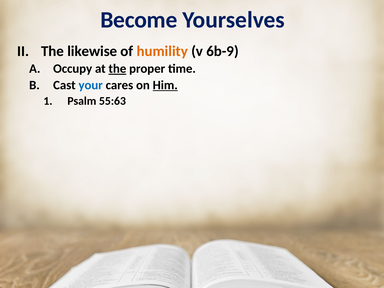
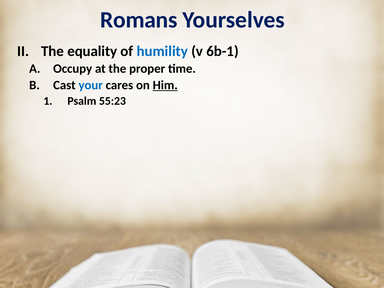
Become: Become -> Romans (139, 20)
likewise: likewise -> equality (92, 51)
humility colour: orange -> blue (162, 51)
6b-9: 6b-9 -> 6b-1 (223, 51)
the underline: present -> none (117, 69)
55:63: 55:63 -> 55:23 (112, 101)
